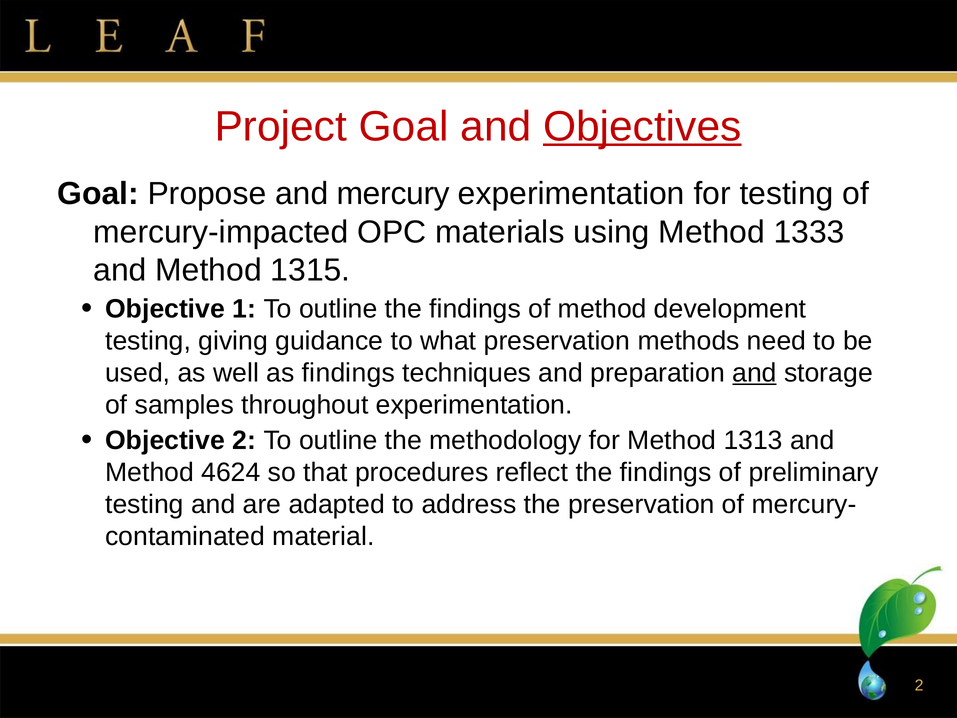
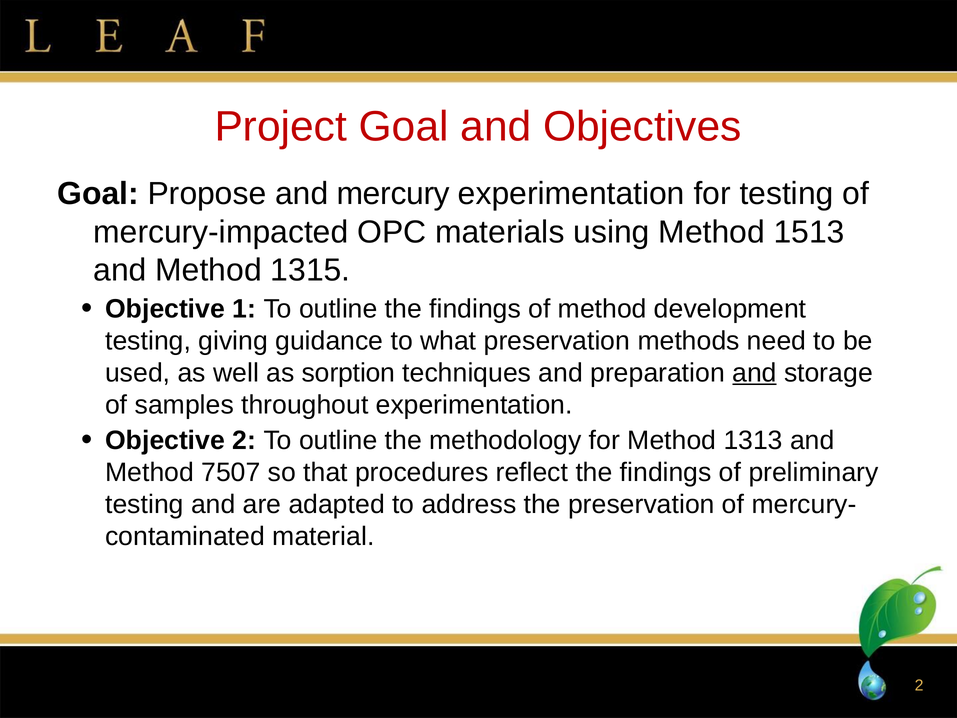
Objectives underline: present -> none (642, 127)
1333: 1333 -> 1513 (809, 232)
as findings: findings -> sorption (349, 373)
4624: 4624 -> 7507 (231, 472)
